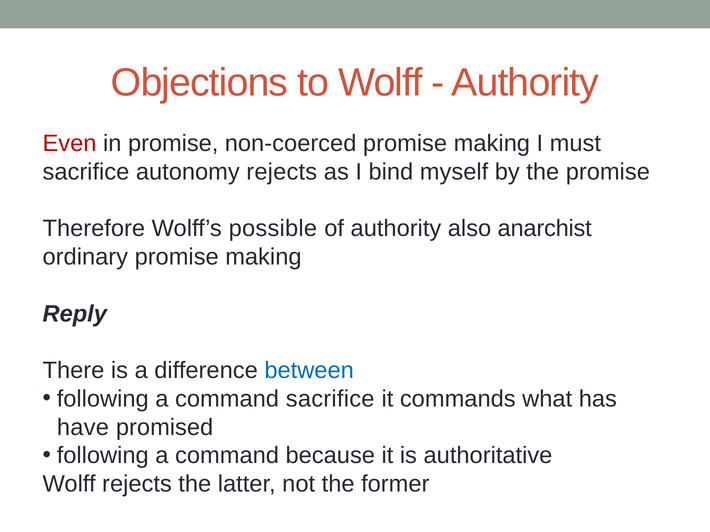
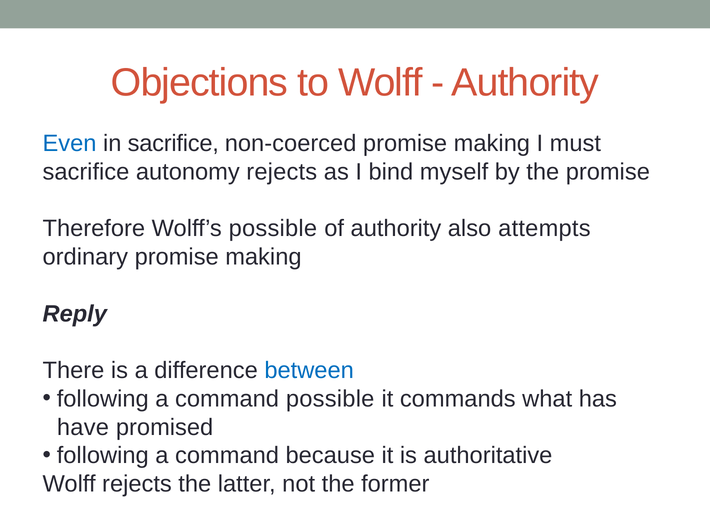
Even colour: red -> blue (70, 144)
in promise: promise -> sacrifice (173, 144)
anarchist: anarchist -> attempts (544, 229)
command sacrifice: sacrifice -> possible (330, 399)
